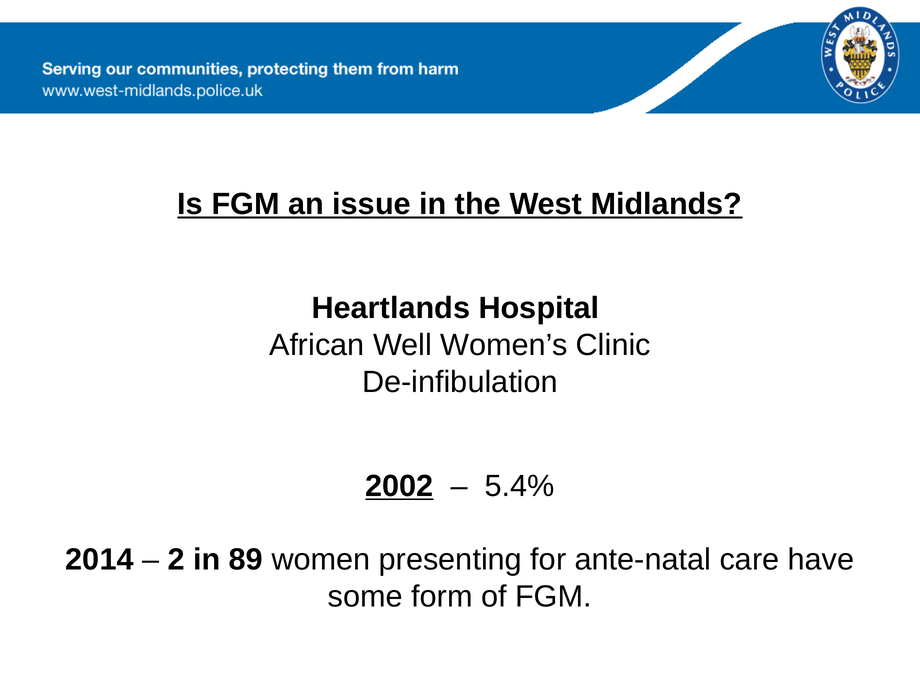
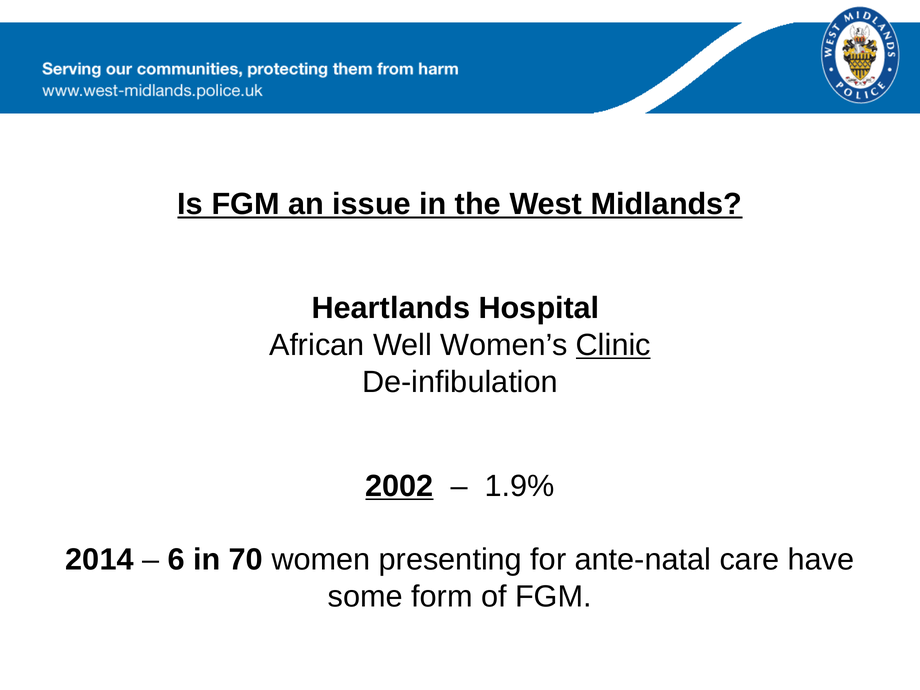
Clinic underline: none -> present (613, 345)
5.4%: 5.4% -> 1.9% (520, 486)
2: 2 -> 6 (176, 560)
89: 89 -> 70 (246, 560)
